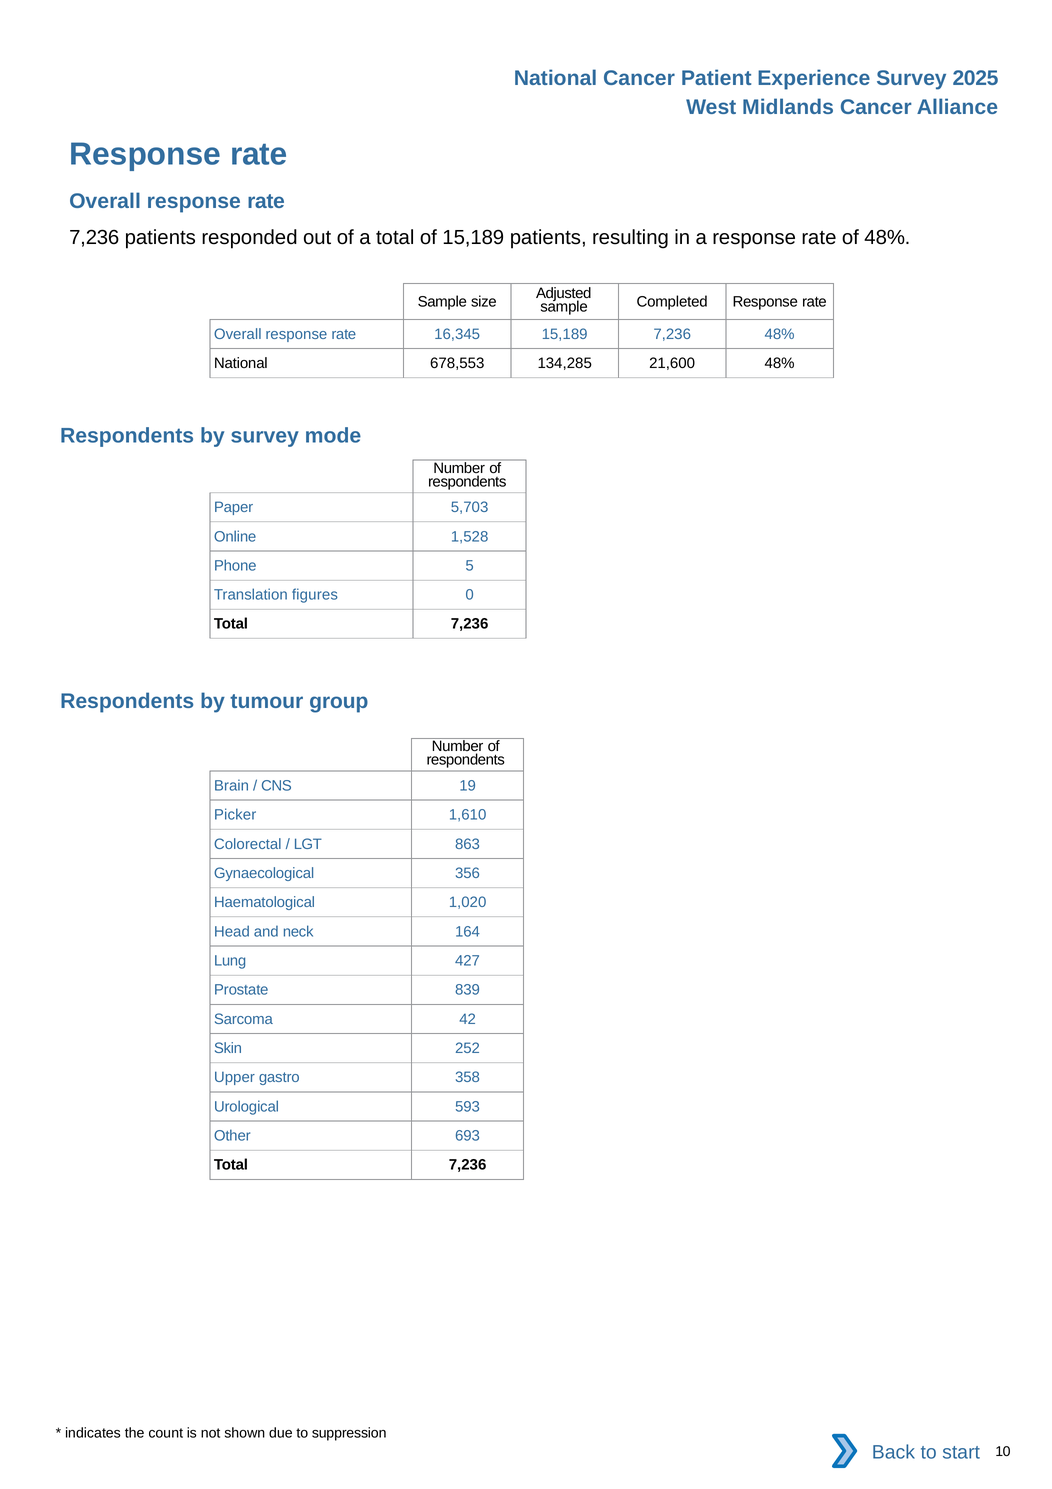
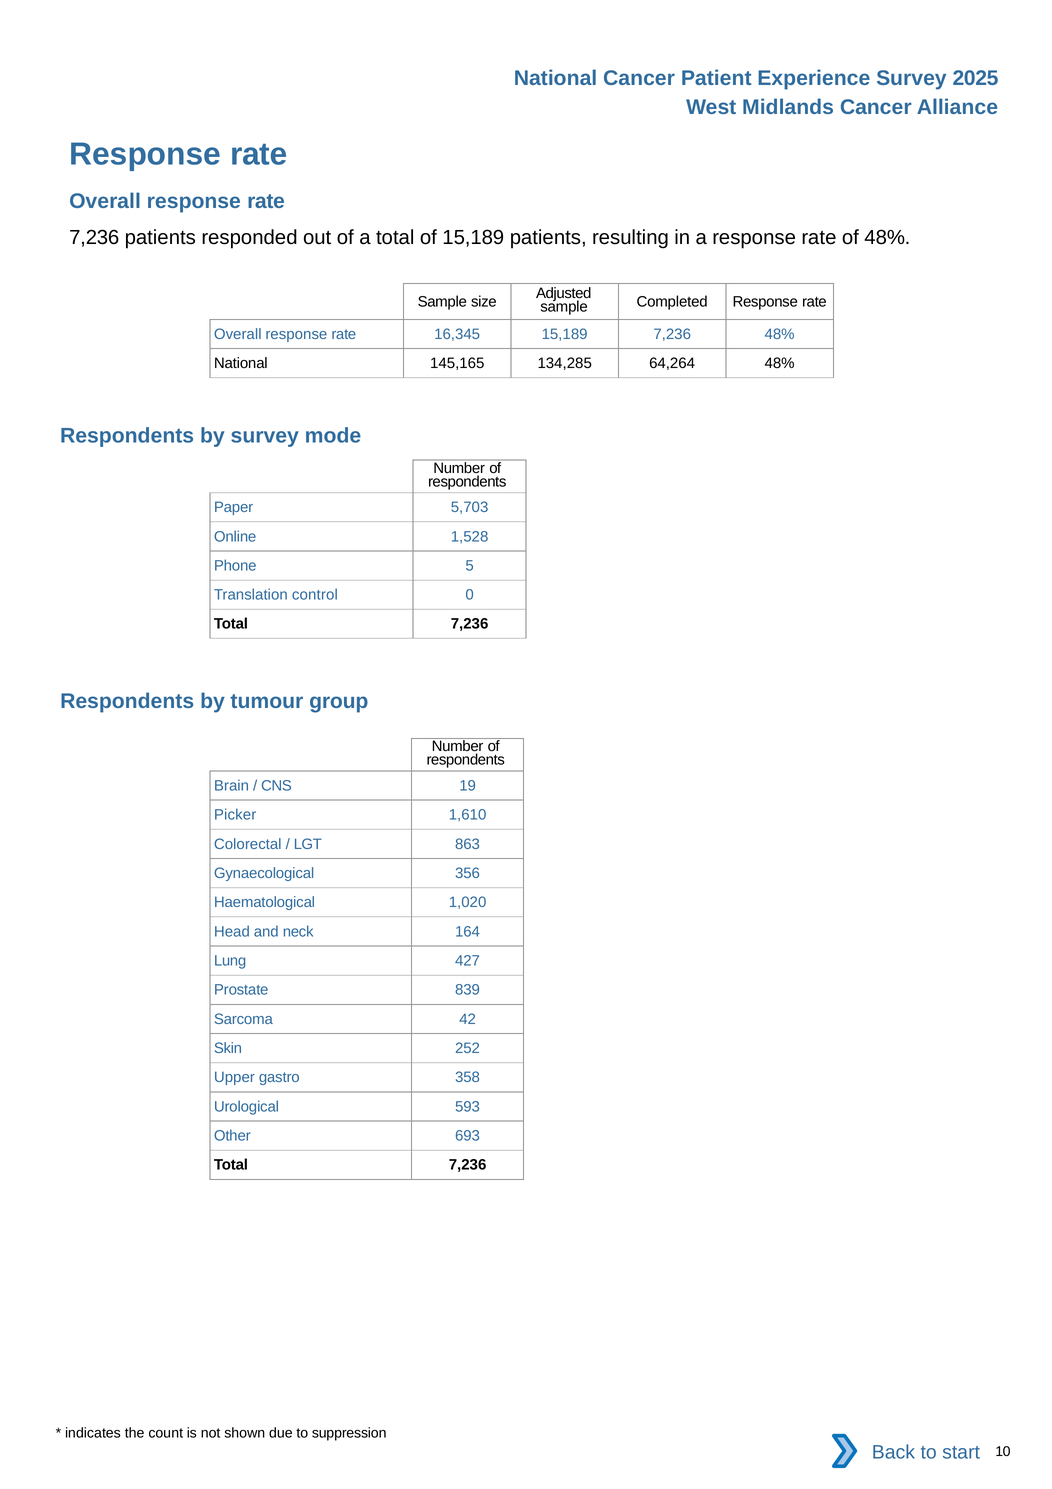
678,553: 678,553 -> 145,165 (457, 363)
21,600: 21,600 -> 64,264 (672, 363)
figures: figures -> control (315, 595)
